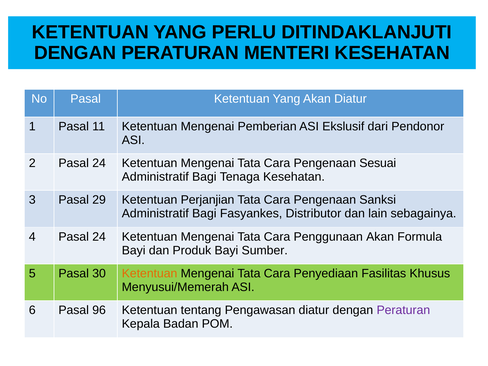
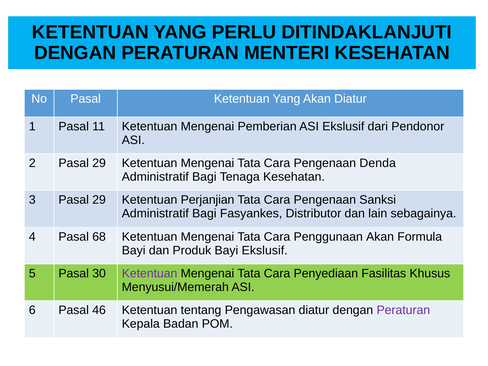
2 Pasal 24: 24 -> 29 (99, 163)
Sesuai: Sesuai -> Denda (378, 163)
4 Pasal 24: 24 -> 68 (99, 237)
Bayi Sumber: Sumber -> Ekslusif (265, 250)
Ketentuan colour: orange -> purple (150, 273)
96: 96 -> 46 (99, 310)
